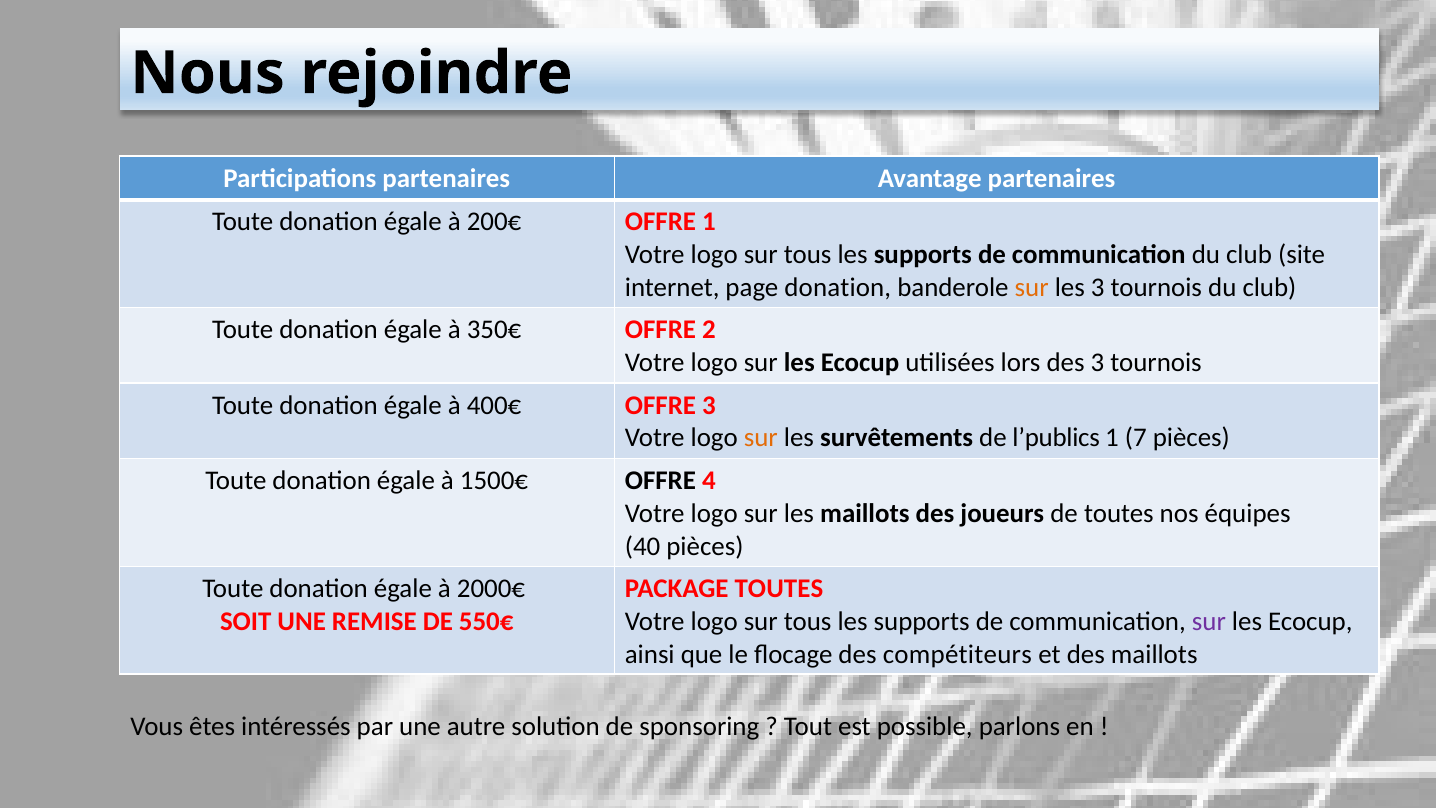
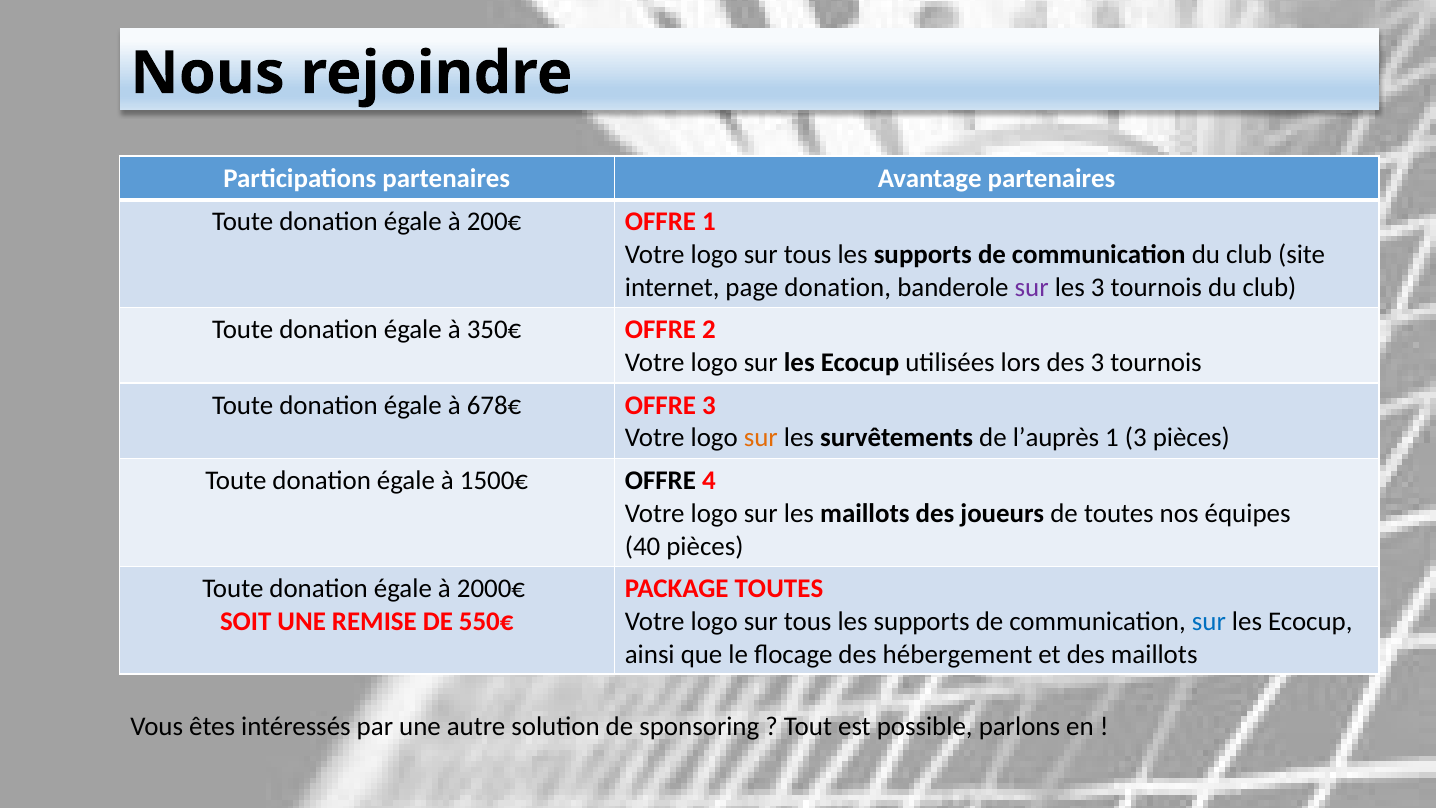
sur colour: orange -> purple (1032, 288)
400€: 400€ -> 678€ (494, 405)
l’publics: l’publics -> l’auprès (1056, 438)
1 7: 7 -> 3 (1136, 438)
sur colour: purple -> blue (1209, 621)
compétiteurs: compétiteurs -> hébergement (957, 654)
